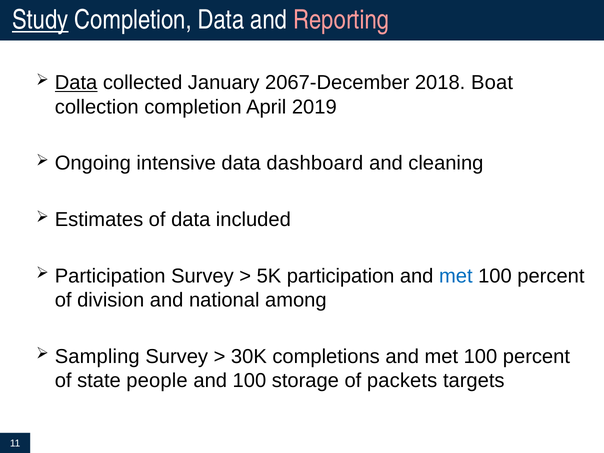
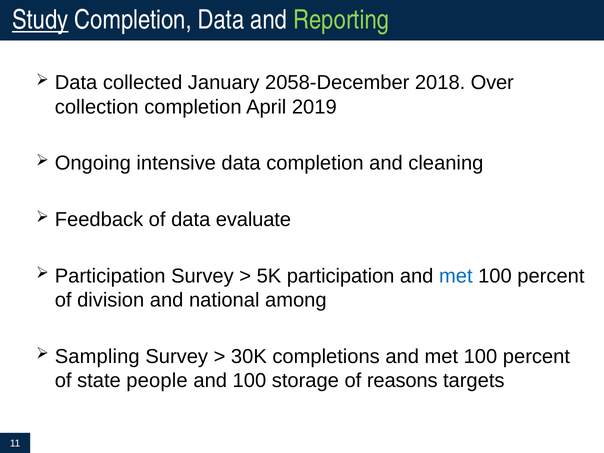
Reporting colour: pink -> light green (341, 20)
Data underline: present -> none (76, 83)
2067-December: 2067-December -> 2058-December (337, 83)
Boat: Boat -> Over (492, 83)
data dashboard: dashboard -> completion (315, 163)
Estimates: Estimates -> Feedback (99, 220)
included: included -> evaluate (253, 220)
packets: packets -> reasons (402, 381)
